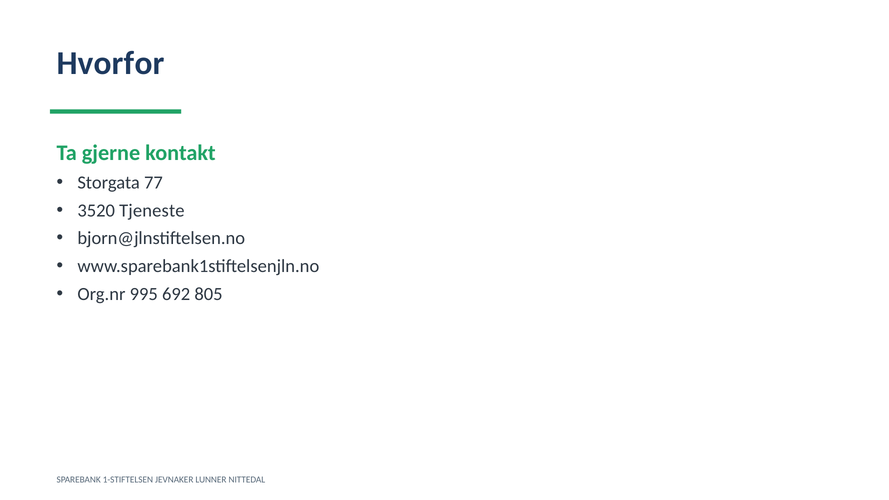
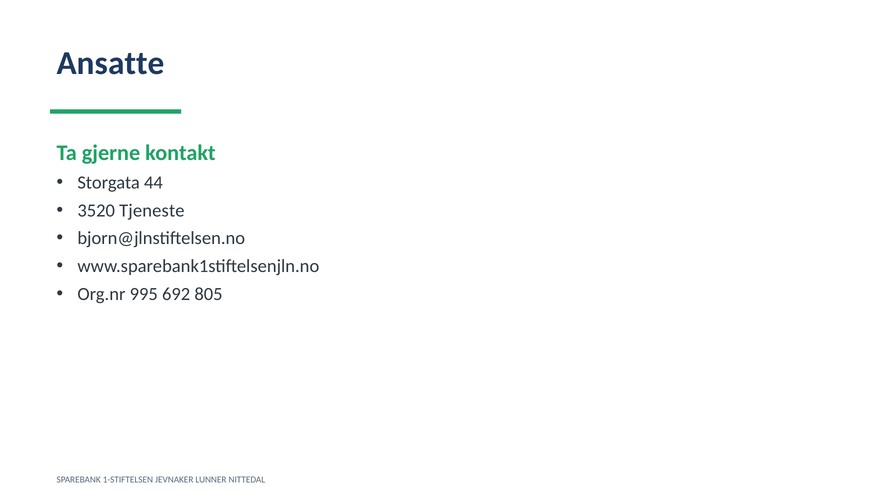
Hvorfor: Hvorfor -> Ansatte (111, 63)
77: 77 -> 44 (153, 183)
